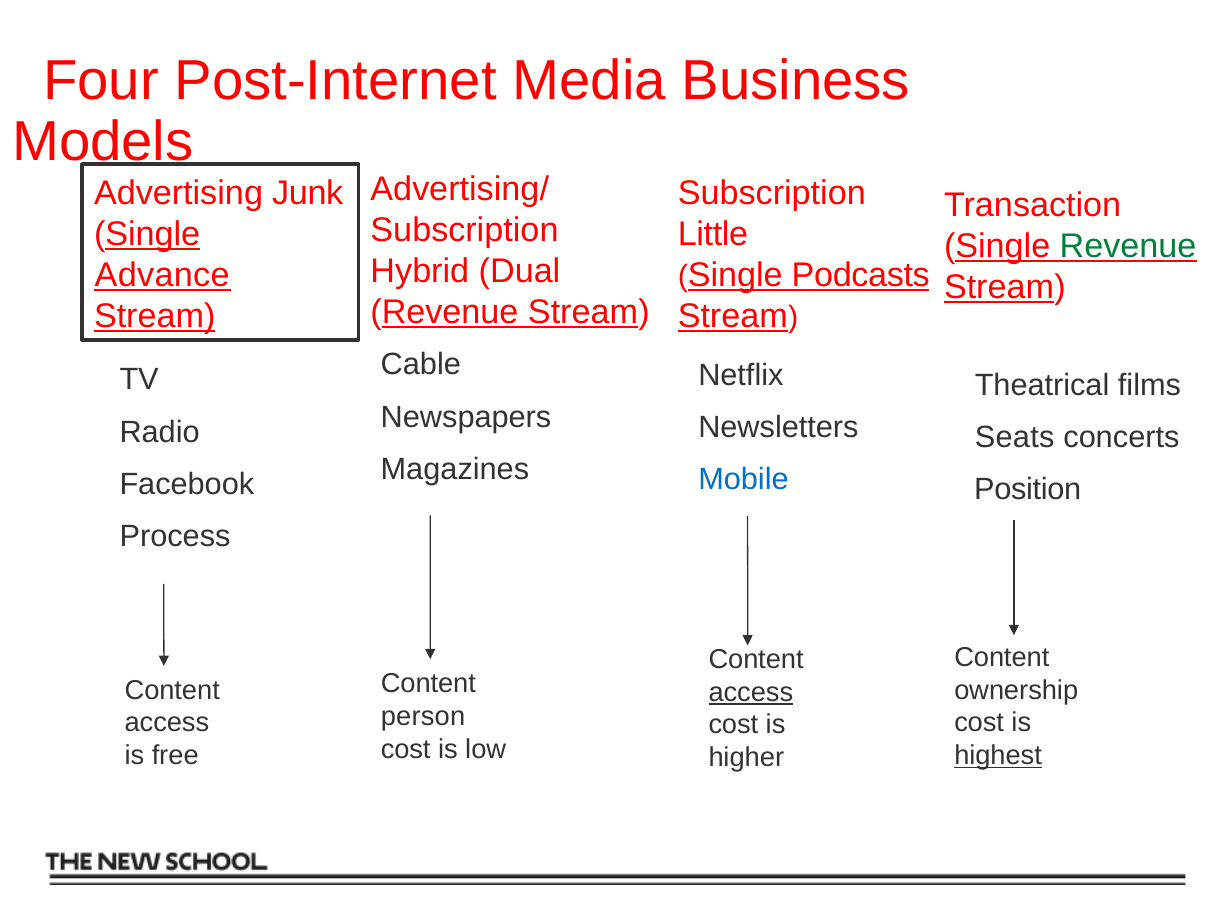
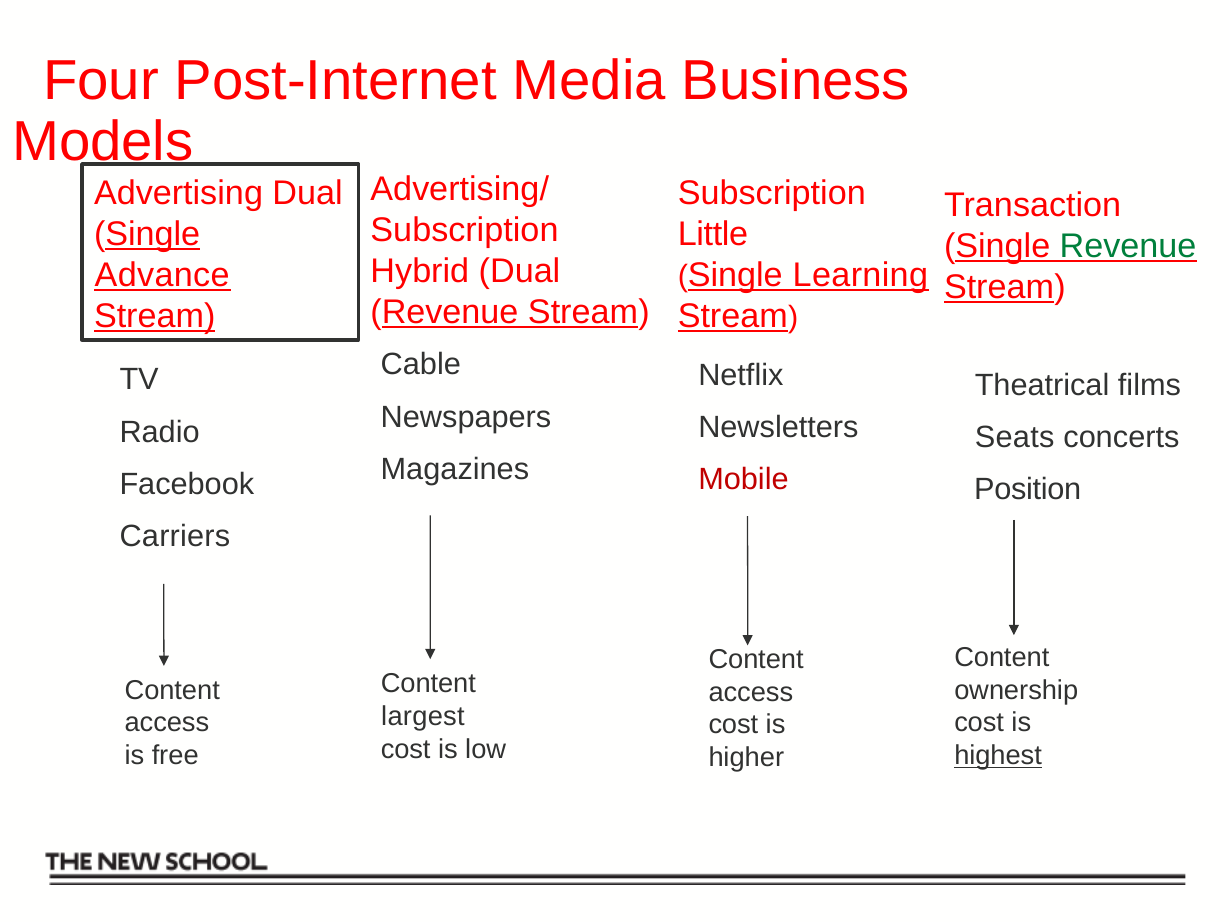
Advertising Junk: Junk -> Dual (308, 193)
Podcasts: Podcasts -> Learning (860, 275)
Mobile colour: blue -> red (743, 479)
Process: Process -> Carriers (175, 536)
access underline: present -> none (751, 692)
person: person -> largest (423, 716)
